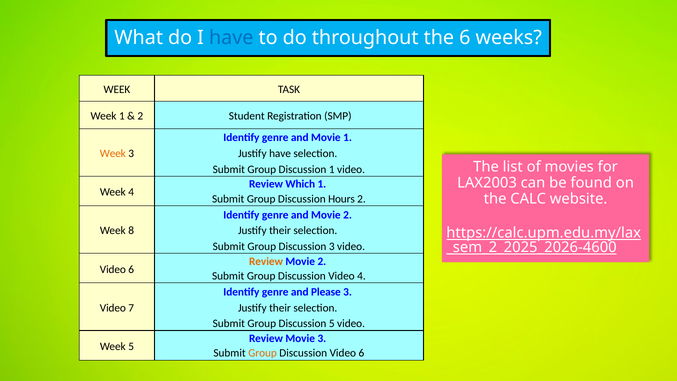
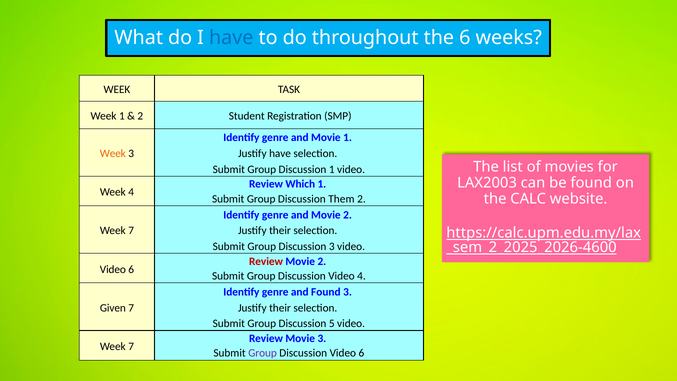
Hours: Hours -> Them (341, 199)
8: 8 -> 7 (131, 231)
Review colour: orange -> red (266, 261)
and Please: Please -> Found (326, 292)
Video: Video -> Given (113, 308)
5: 5 -> 7 (131, 346)
Group colour: orange -> purple (263, 353)
